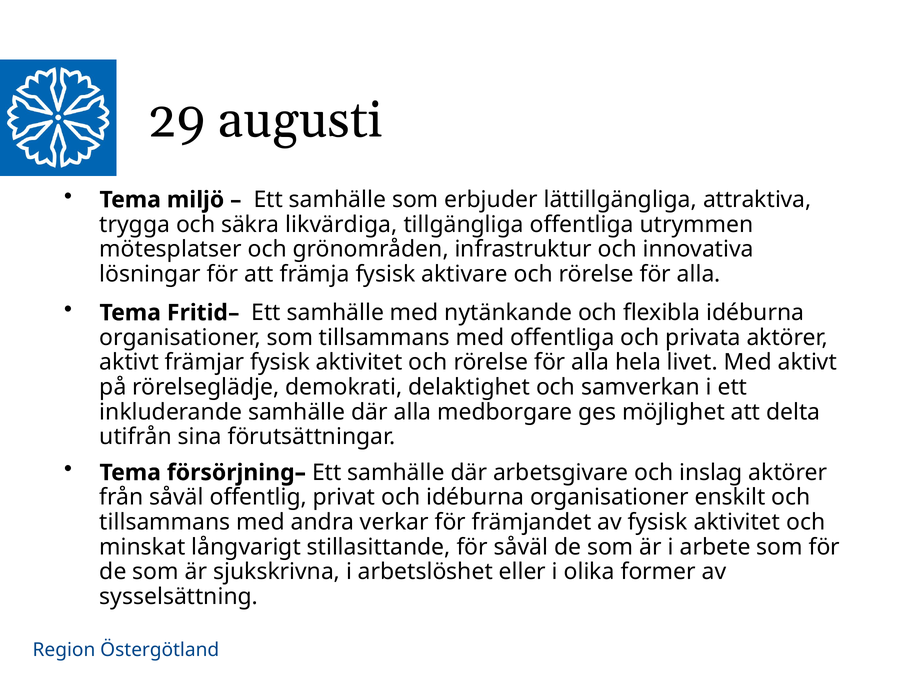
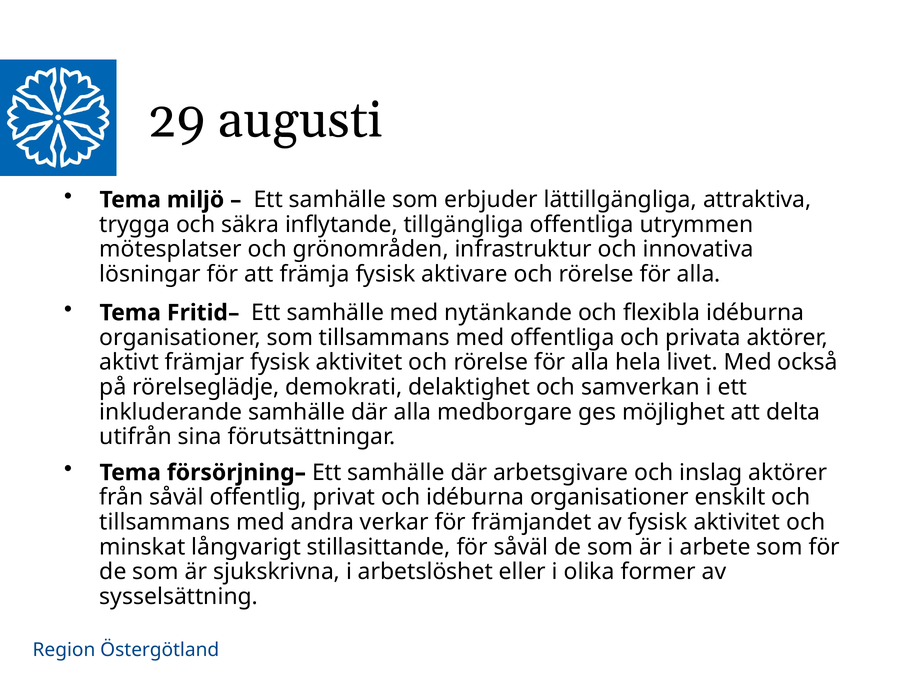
likvärdiga: likvärdiga -> inflytande (341, 225)
Med aktivt: aktivt -> också (807, 362)
